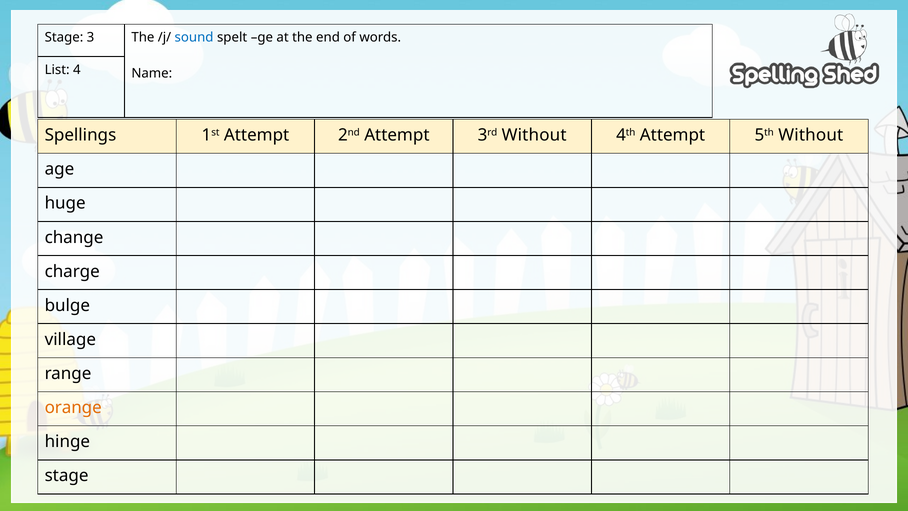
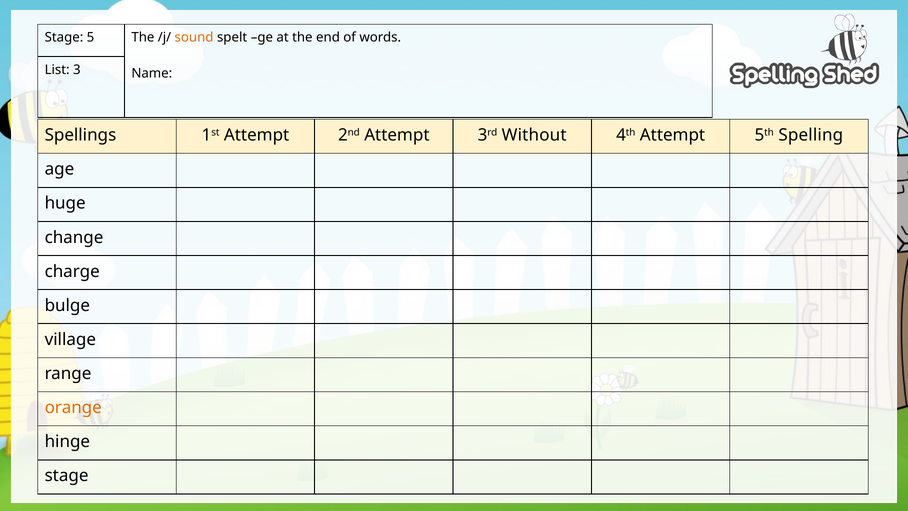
3: 3 -> 5 (91, 37)
sound colour: blue -> orange (194, 37)
4: 4 -> 3 (77, 70)
5th Without: Without -> Spelling (811, 135)
